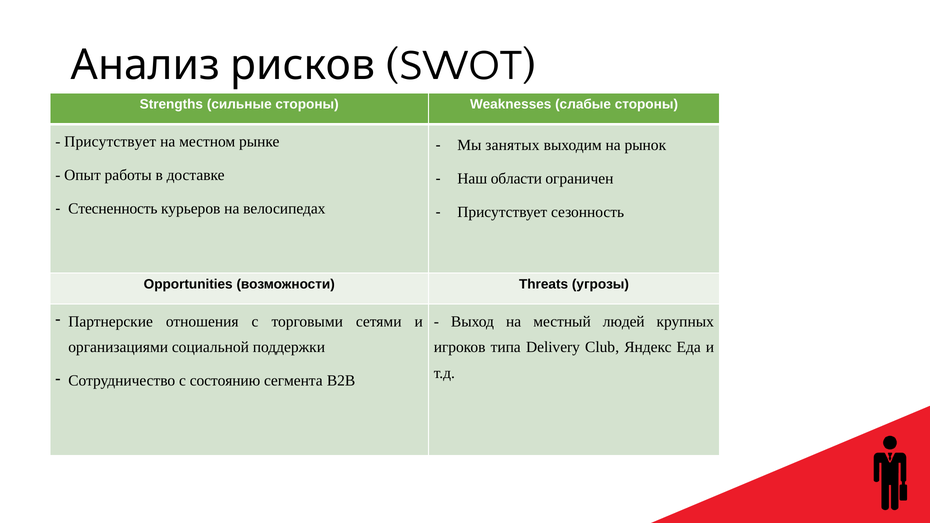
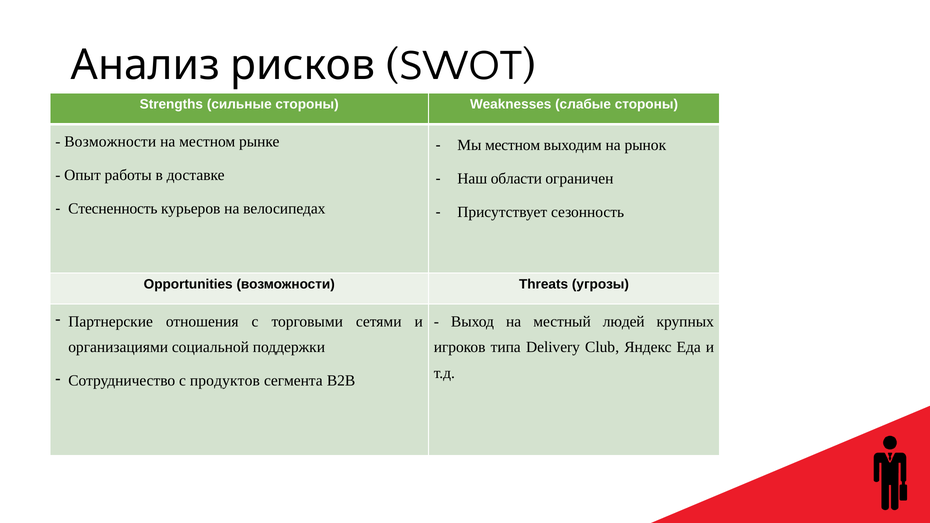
Присутствует: Присутствует -> Возможности (110, 142)
Мы занятых: занятых -> местном (513, 145)
состоянию: состоянию -> продуктов (225, 381)
